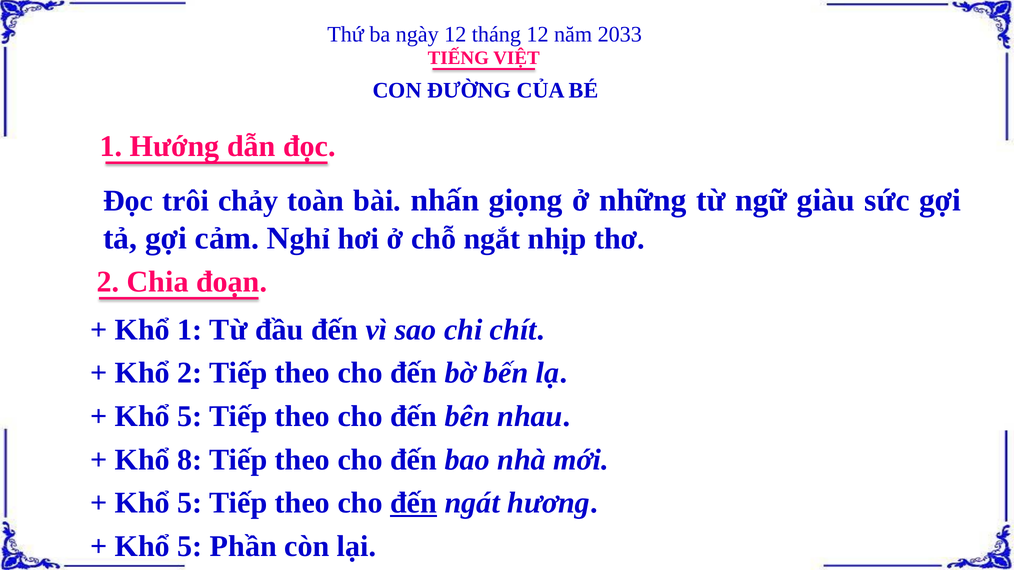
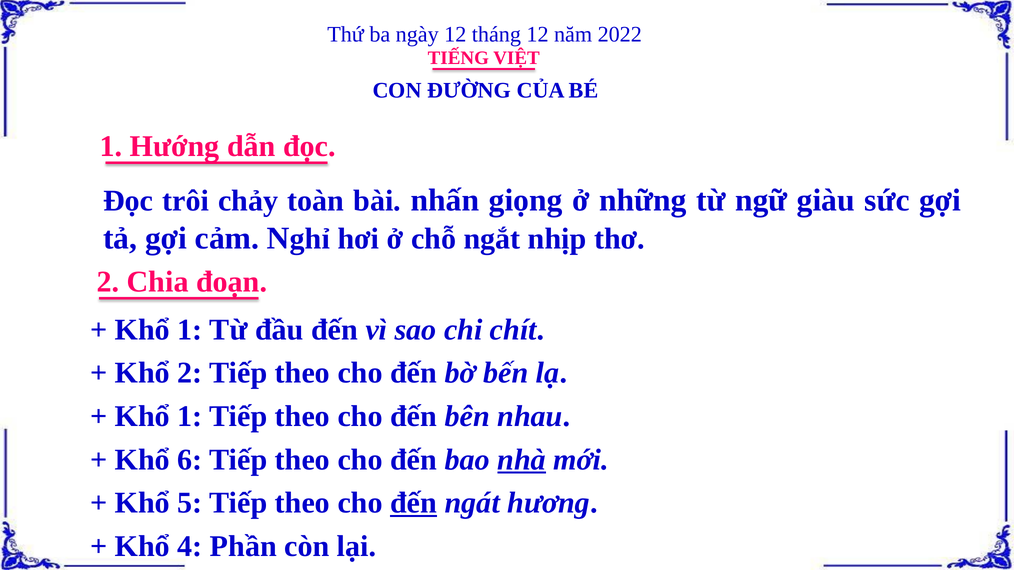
2033: 2033 -> 2022 (620, 34)
5: 5 -> 1 (190, 416)
8: 8 -> 6 (190, 459)
nhà underline: none -> present (522, 459)
5: 5 -> 4 (190, 546)
